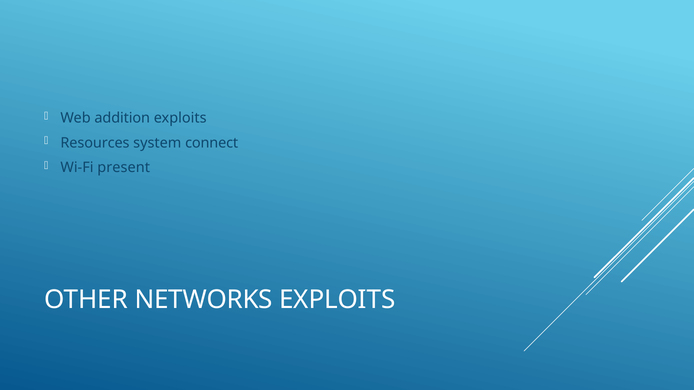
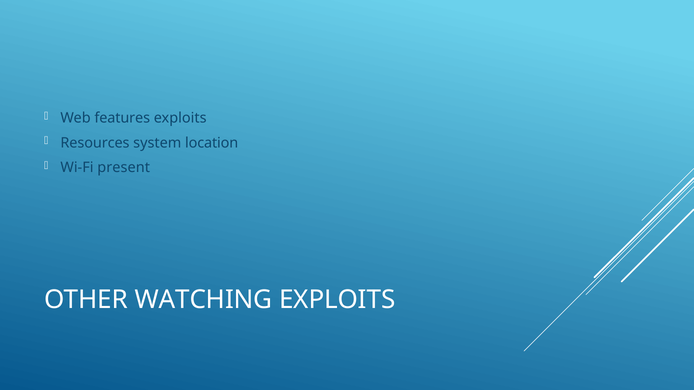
addition: addition -> features (122, 118)
connect: connect -> location (212, 143)
NETWORKS: NETWORKS -> WATCHING (204, 300)
